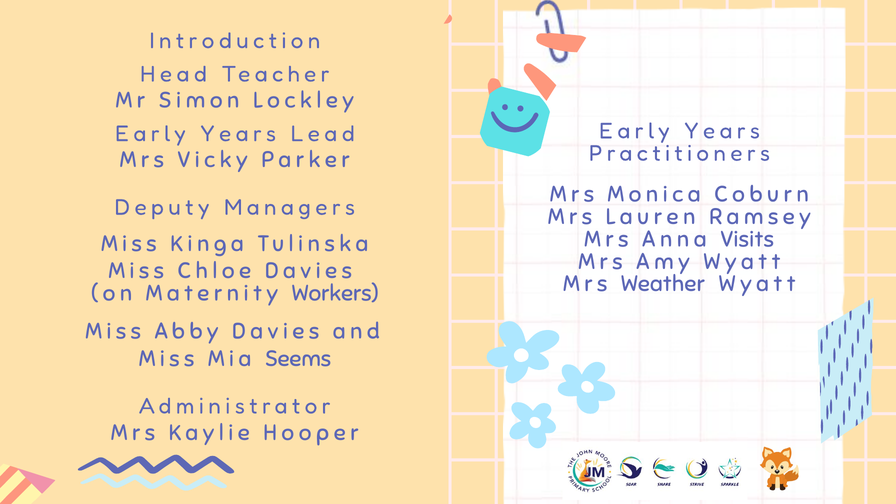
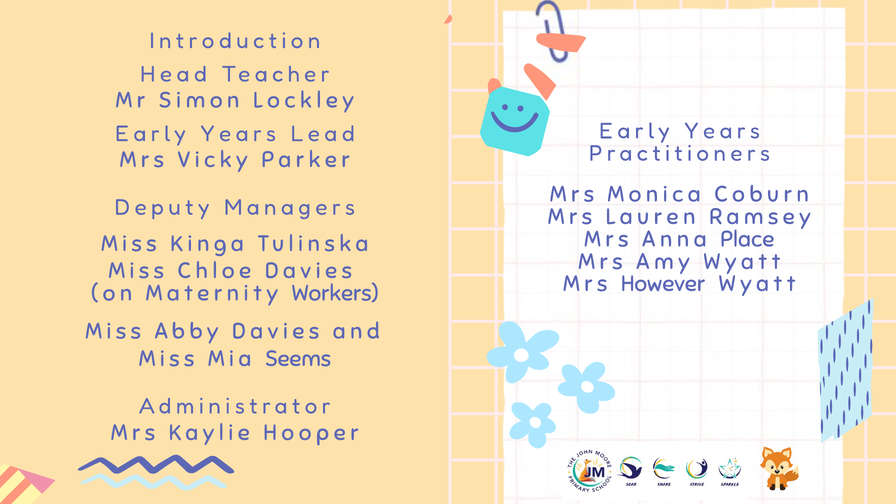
Visits: Visits -> Place (747, 239)
Weather: Weather -> However (663, 284)
